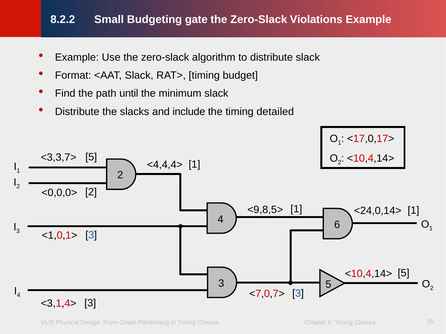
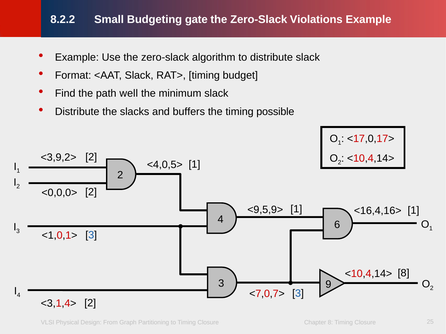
until: until -> well (129, 94)
include: include -> buffers (189, 112)
detailed: detailed -> possible (275, 112)
5: 5 -> 2 (91, 157)
<3,3,7>: <3,3,7> -> <3,9,2> (59, 158)
<4,4,4>: <4,4,4> -> <4,0,5> (165, 165)
<9,8,5>: <9,8,5> -> <9,5,9> (265, 210)
<24,0,14>: <24,0,14> -> <16,4,16> (378, 211)
<10,4,14> 5: 5 -> 8 (404, 274)
3 5: 5 -> 9 (328, 285)
<3,1,4> 3: 3 -> 2 (90, 303)
